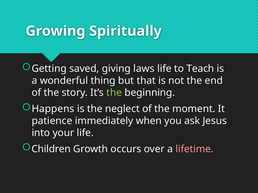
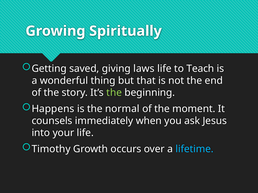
neglect: neglect -> normal (122, 109)
patience: patience -> counsels (52, 121)
Children: Children -> Timothy (51, 149)
lifetime colour: pink -> light blue (195, 149)
